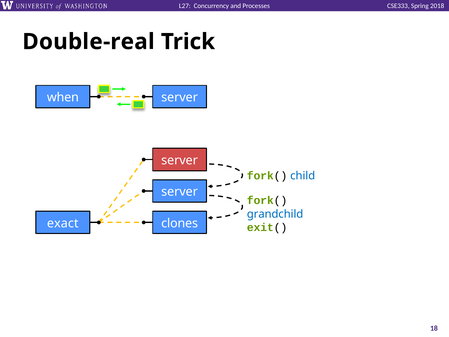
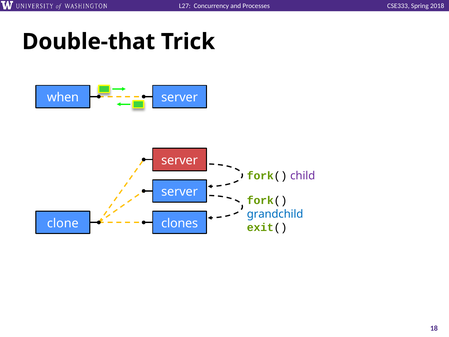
Double-real: Double-real -> Double-that (89, 42)
child colour: blue -> purple (303, 176)
exact: exact -> clone (63, 223)
